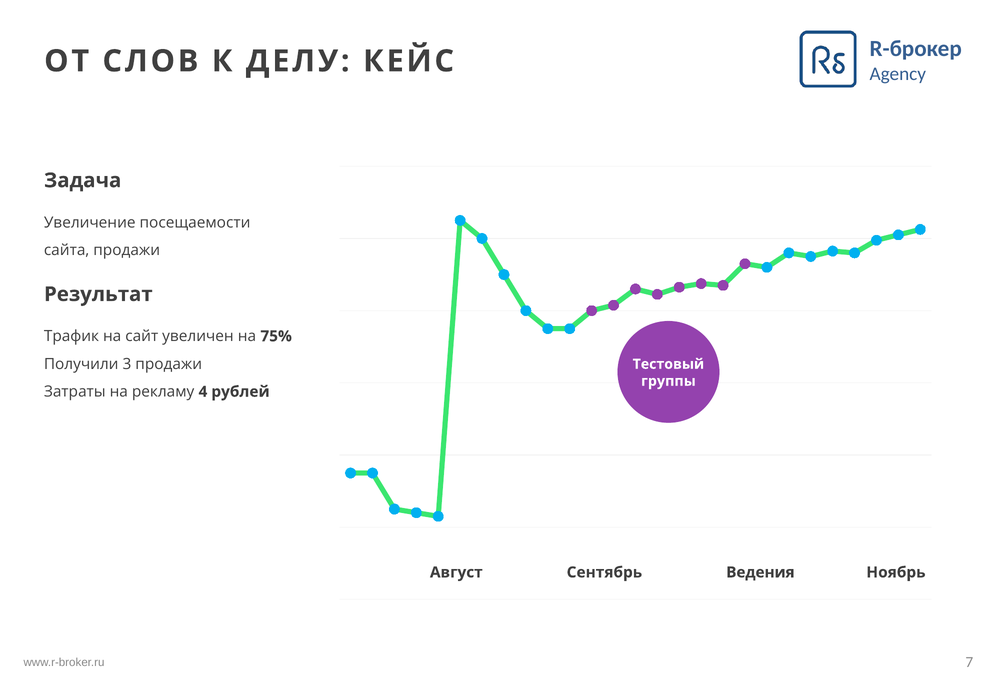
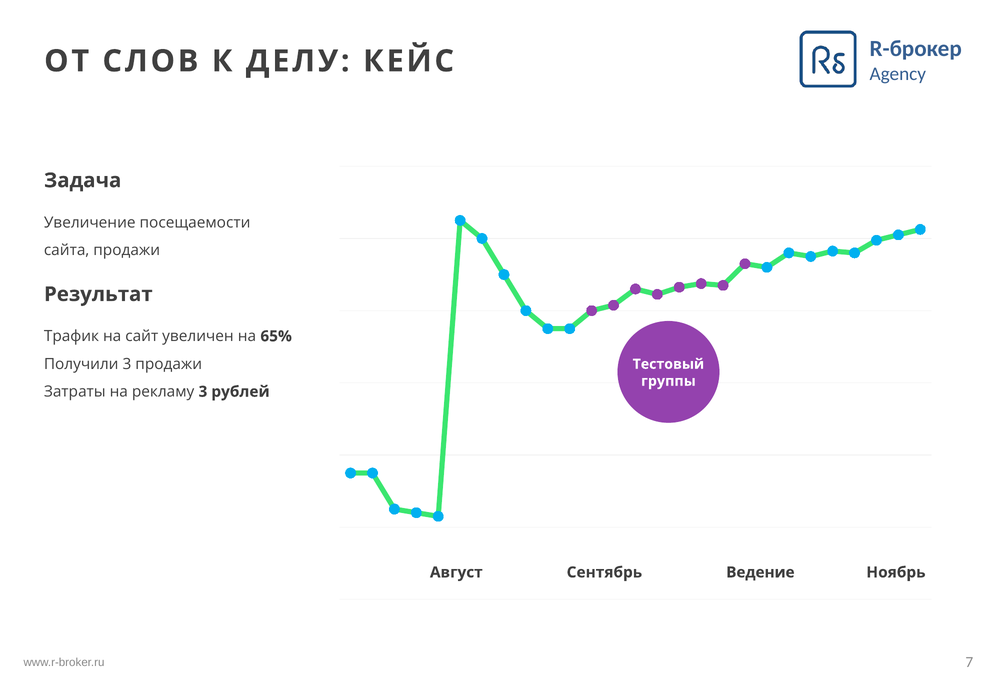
75%: 75% -> 65% (276, 337)
рекламу 4: 4 -> 3 (203, 392)
Ведения: Ведения -> Ведение (760, 573)
